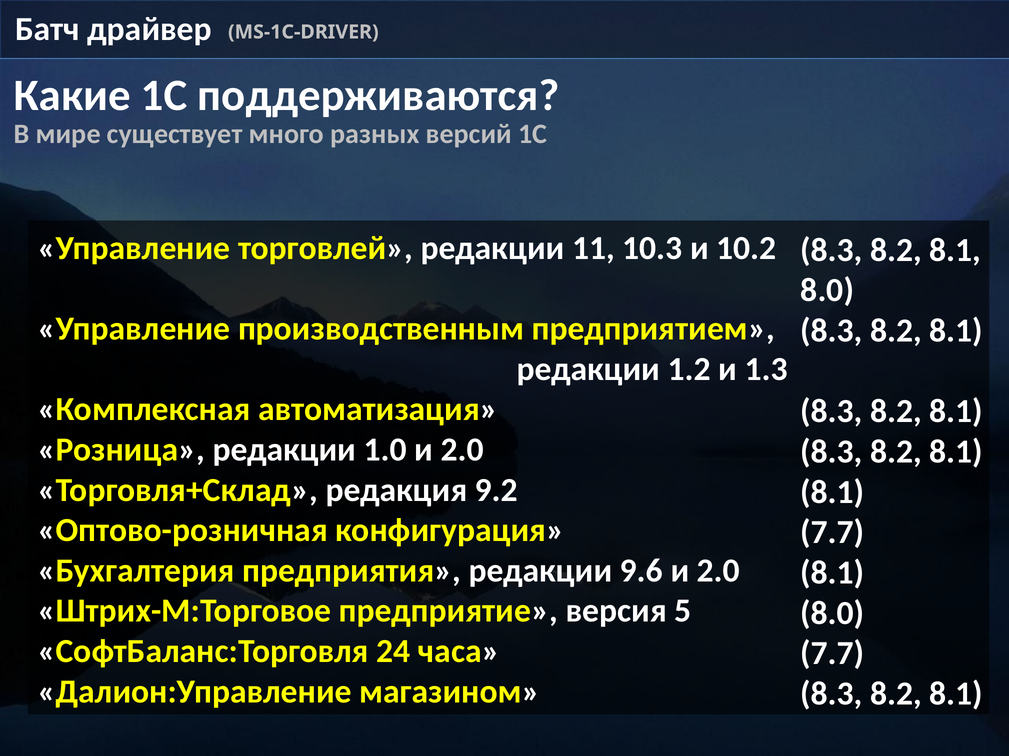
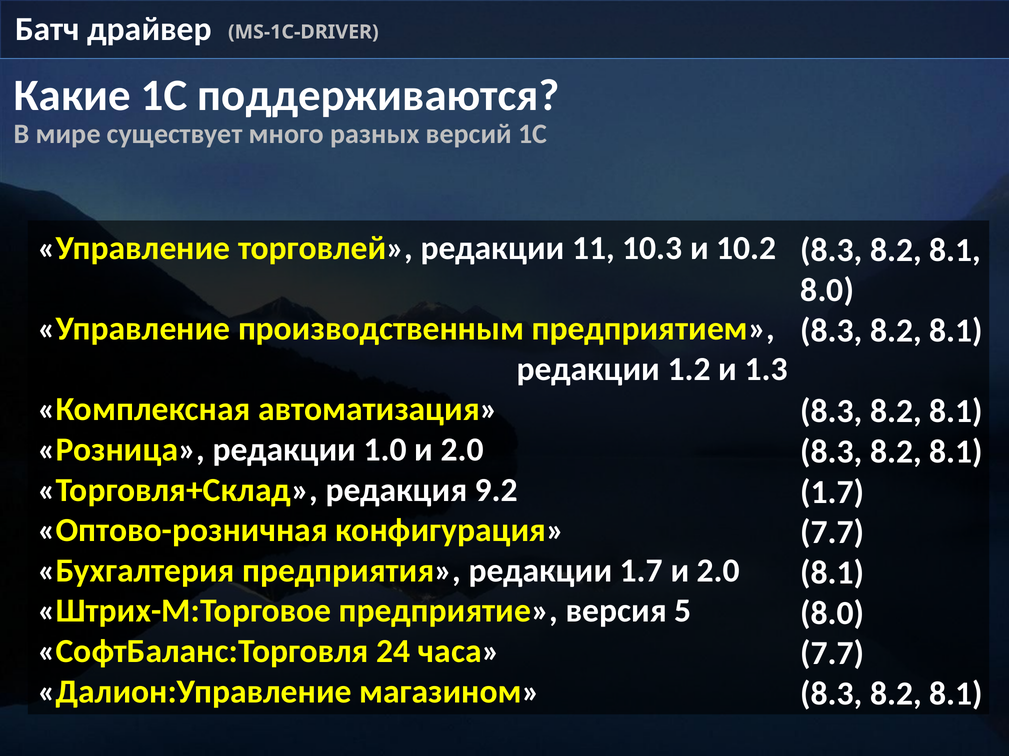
8.1: 8.1 -> 1.7 (832, 492)
редакции 9.6: 9.6 -> 1.7 (641, 571)
